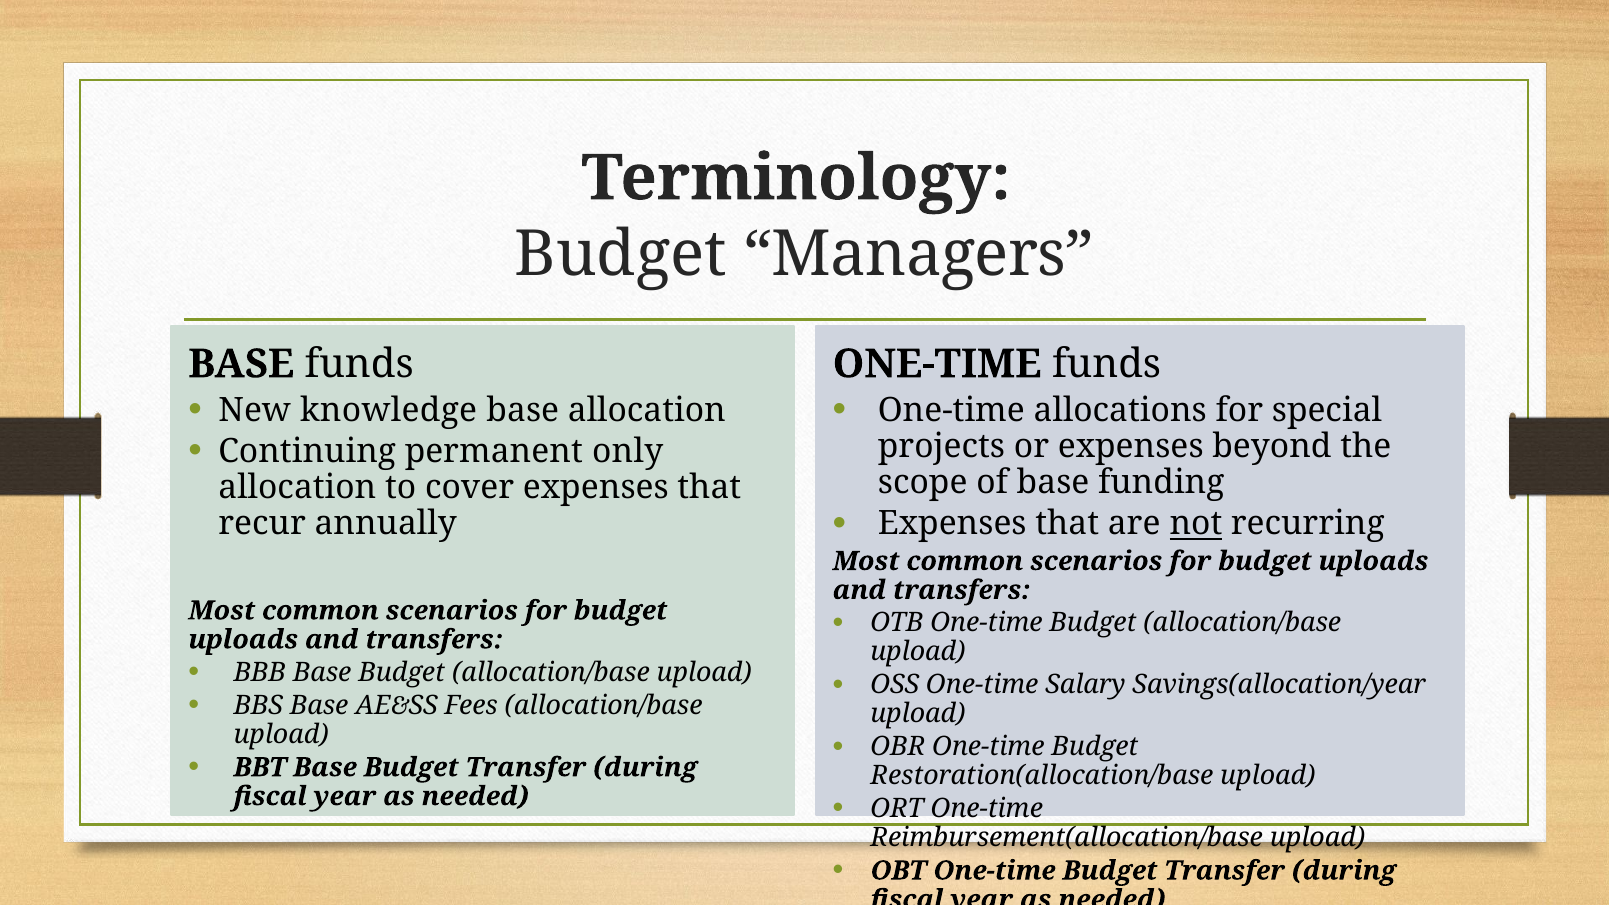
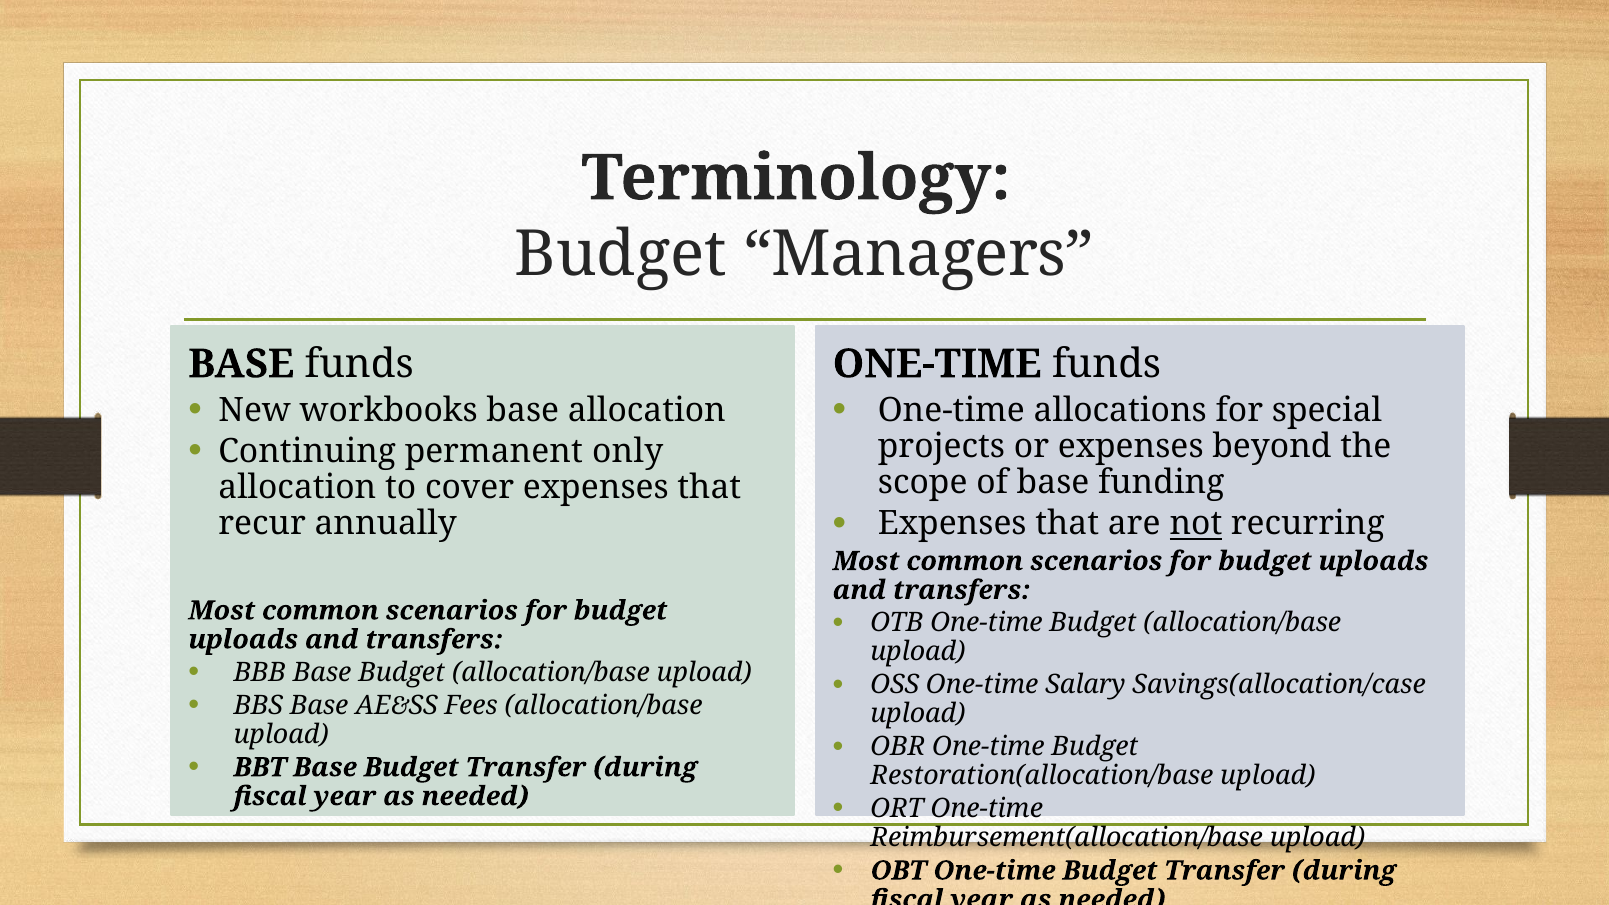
knowledge: knowledge -> workbooks (389, 410)
Savings(allocation/year: Savings(allocation/year -> Savings(allocation/case (1279, 685)
